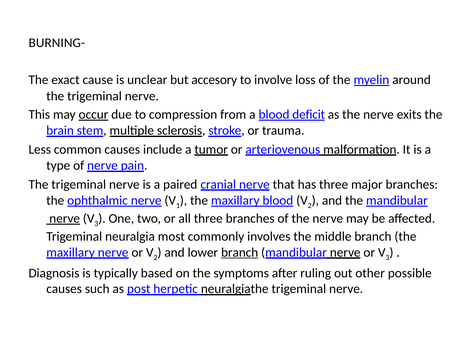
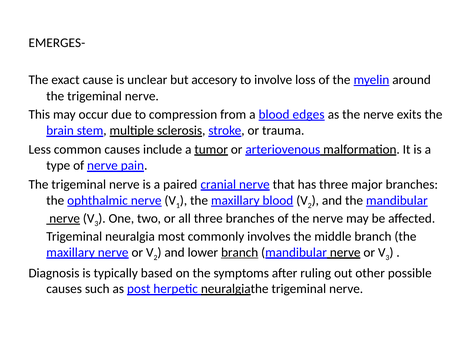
BURNING-: BURNING- -> EMERGES- (57, 43)
occur underline: present -> none (93, 115)
deficit: deficit -> edges (309, 115)
